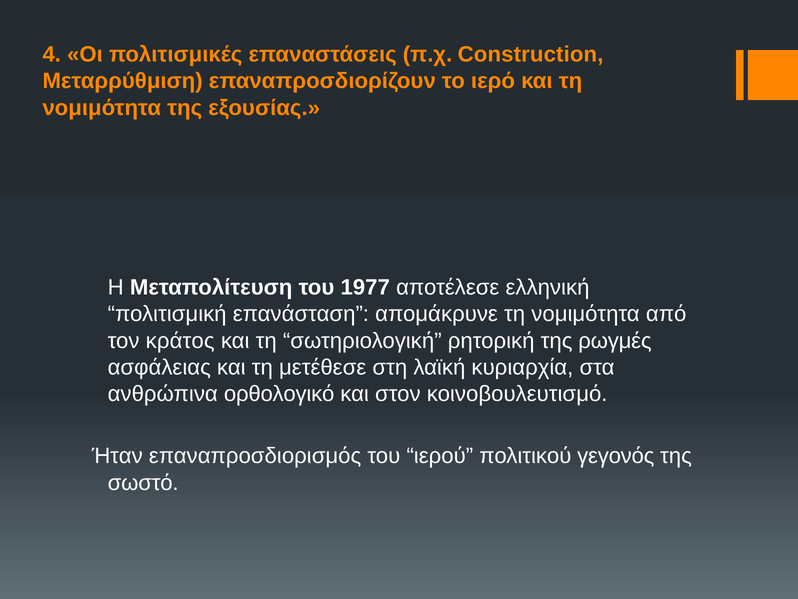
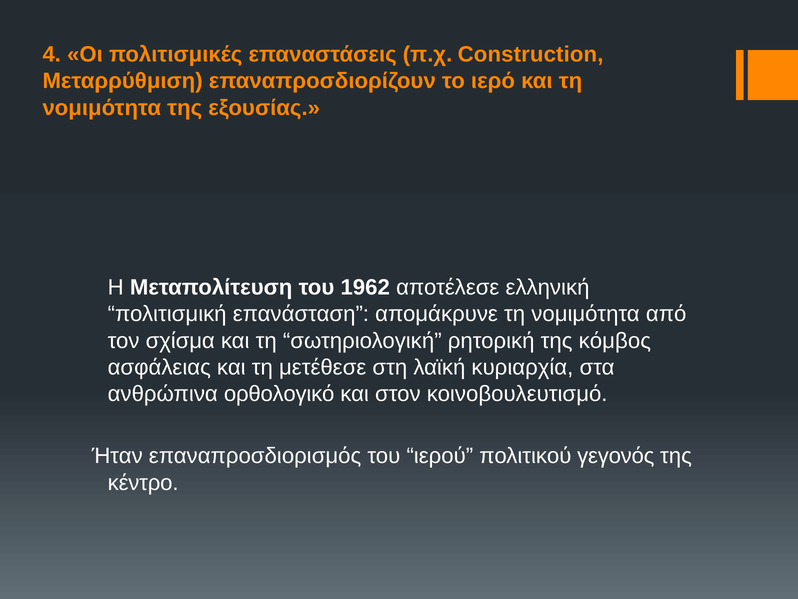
1977: 1977 -> 1962 (365, 287)
κράτος: κράτος -> σχίσμα (180, 340)
ρωγμές: ρωγμές -> κόμβος (615, 340)
σωστό: σωστό -> κέντρο (143, 482)
